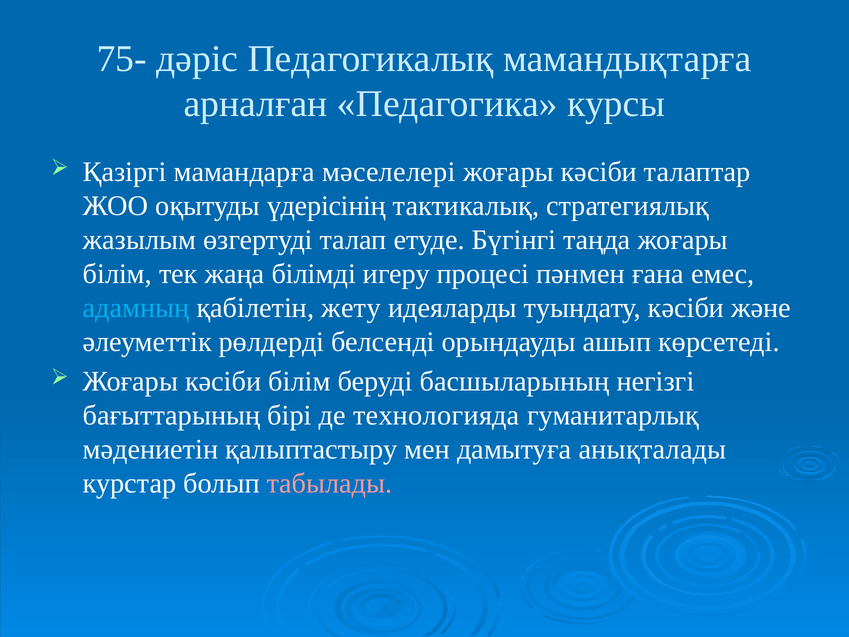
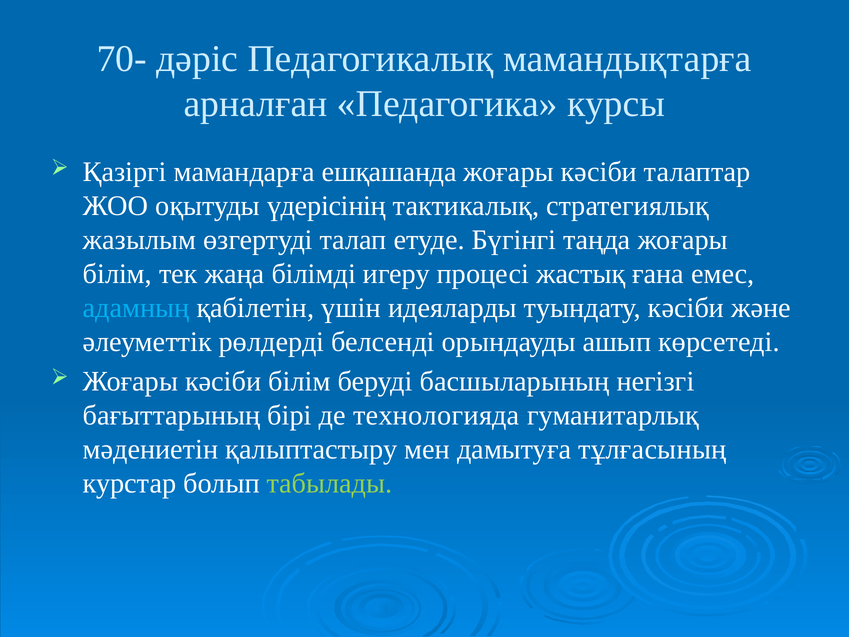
75-: 75- -> 70- (122, 59)
мәселелерi: мәселелерi -> ешқашанда (389, 172)
пәнмен: пәнмен -> жастық (581, 274)
жету: жету -> үшiн (351, 308)
анықталады: анықталады -> тұлғасының (653, 449)
табылады colour: pink -> light green (330, 483)
